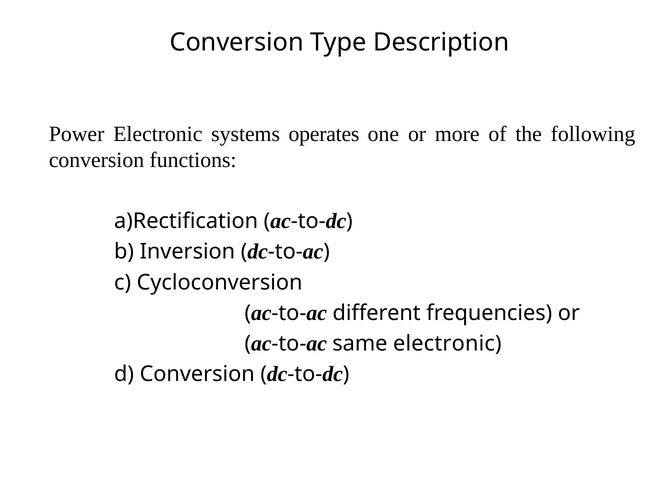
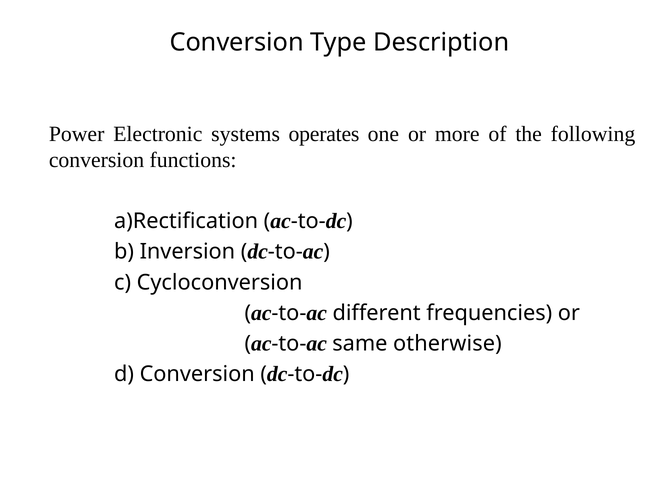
same electronic: electronic -> otherwise (447, 344)
